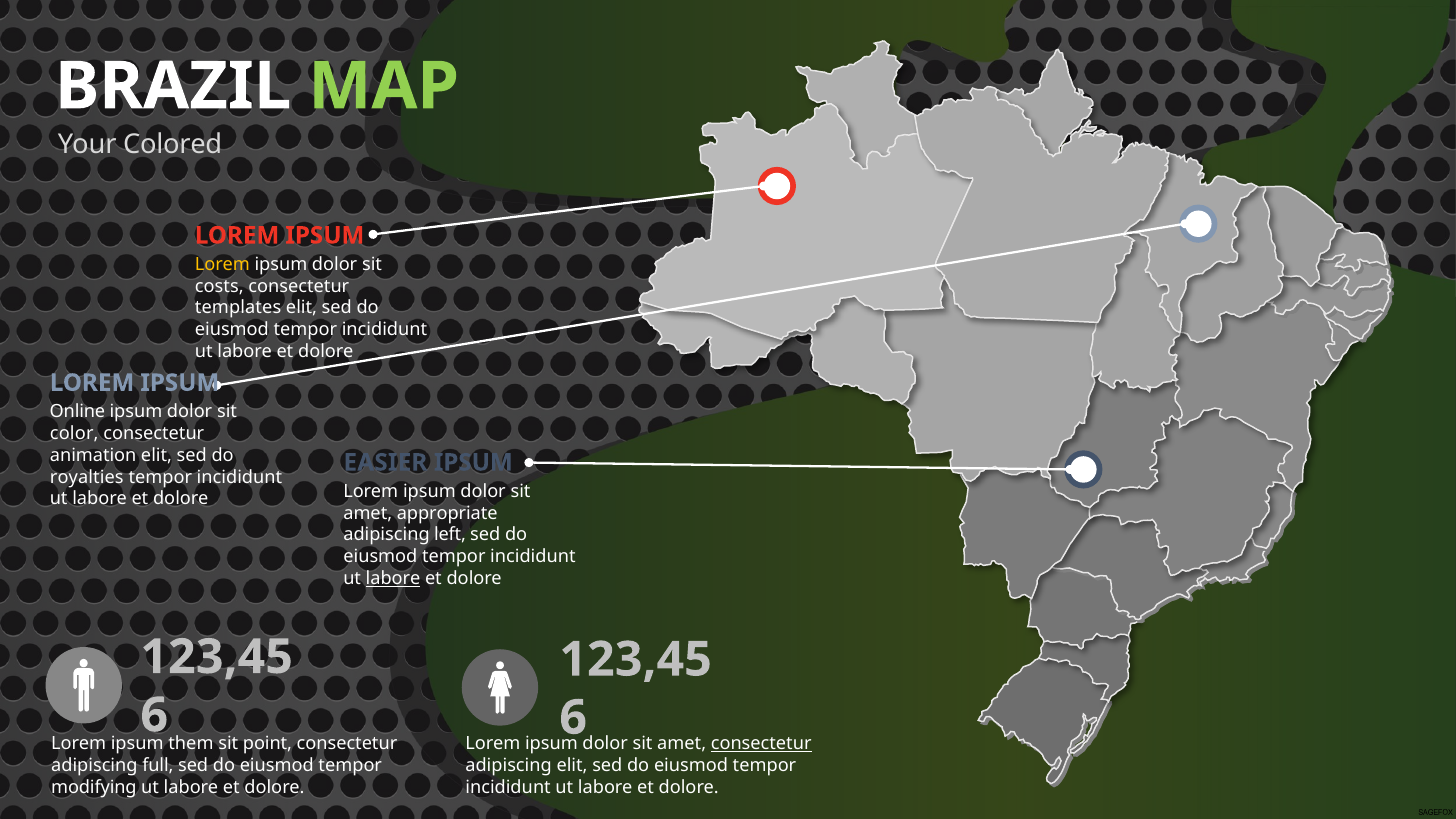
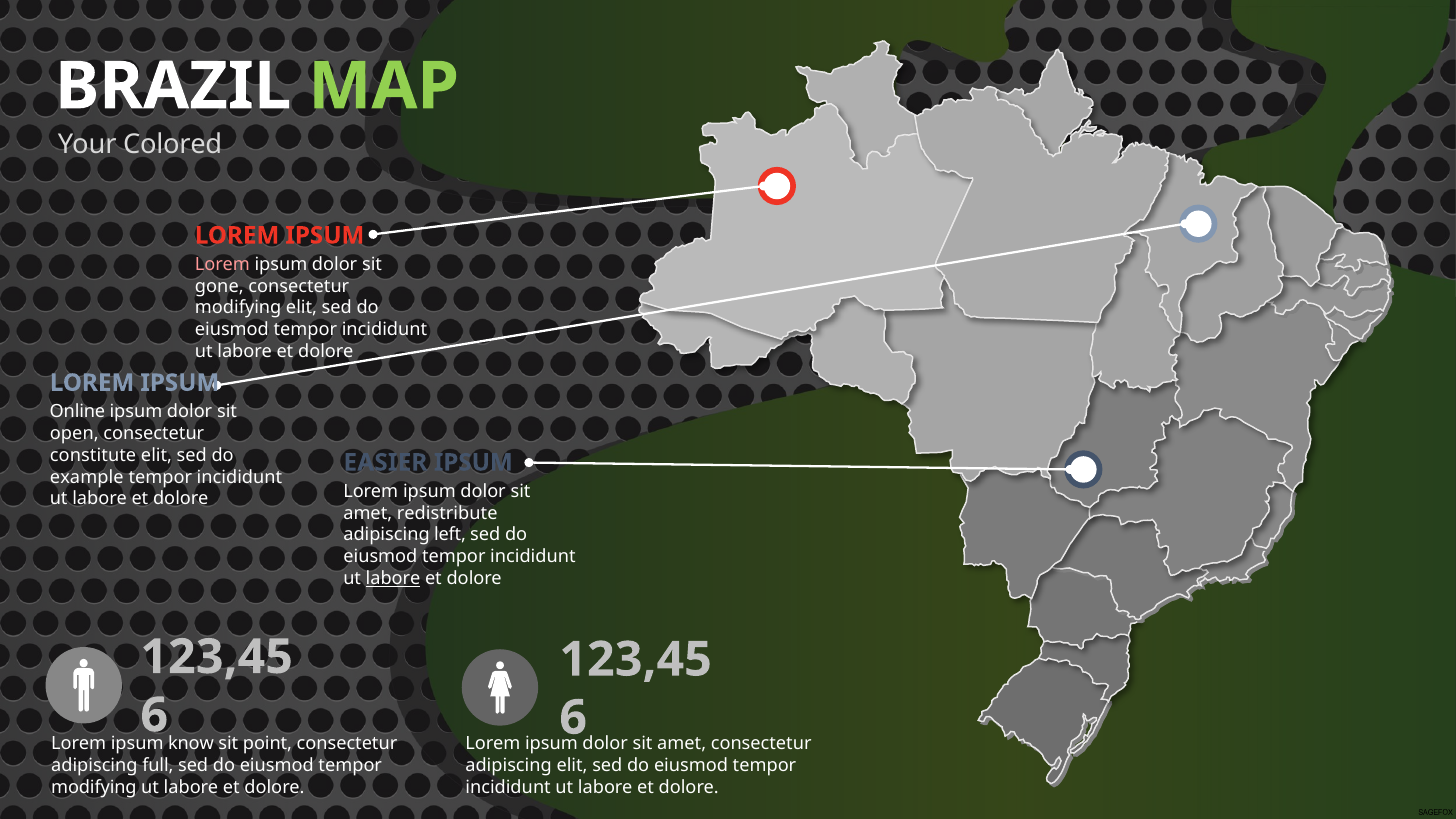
Lorem colour: yellow -> pink (222, 264)
costs: costs -> gone (219, 286)
templates: templates -> modifying (238, 308)
color: color -> open (74, 433)
animation: animation -> constitute (93, 455)
royalties: royalties -> example (87, 477)
appropriate: appropriate -> redistribute (447, 513)
them: them -> know (191, 744)
consectetur underline: present -> none (761, 744)
